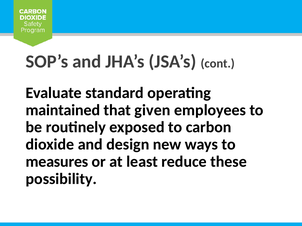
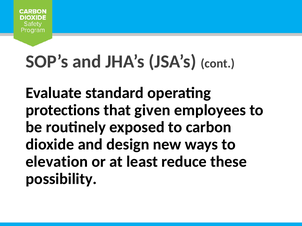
maintained: maintained -> protections (63, 110)
measures: measures -> elevation (57, 162)
